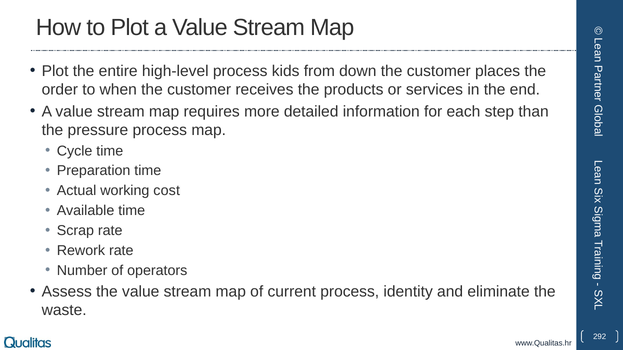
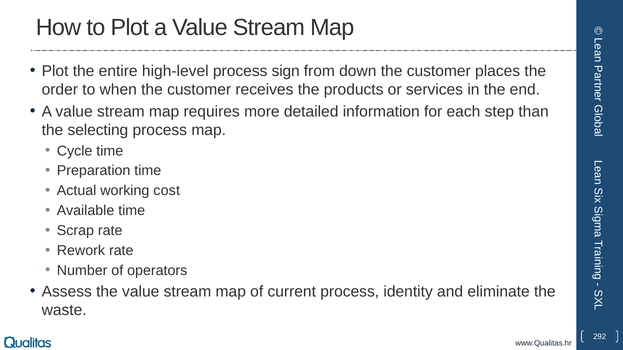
kids: kids -> sign (286, 71)
pressure: pressure -> selecting (98, 130)
